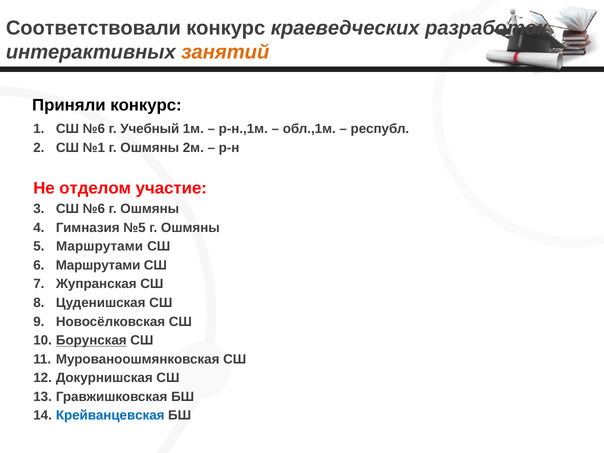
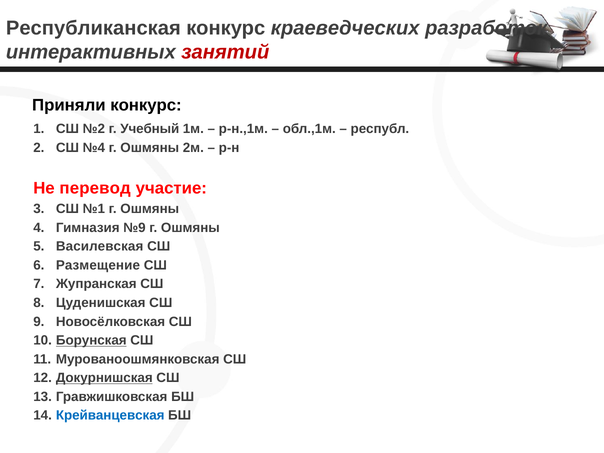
Соответствовали: Соответствовали -> Республиканская (93, 28)
занятий colour: orange -> red (225, 52)
№6: №6 -> №2 (94, 129)
№1: №1 -> №4 (94, 148)
отделом: отделом -> перевод (95, 188)
№6: №6 -> №1 (94, 209)
№5: №5 -> №9 (134, 228)
Маршрутами: Маршрутами -> Василевская (100, 246)
Маршрутами: Маршрутами -> Размещение (98, 265)
Докурнишская underline: none -> present (104, 378)
